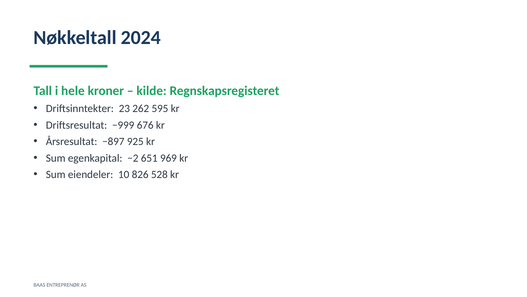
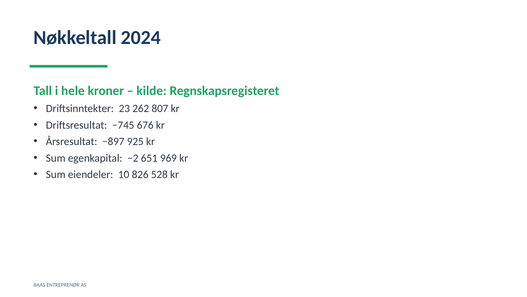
595: 595 -> 807 (160, 108)
−999: −999 -> −745 (123, 125)
